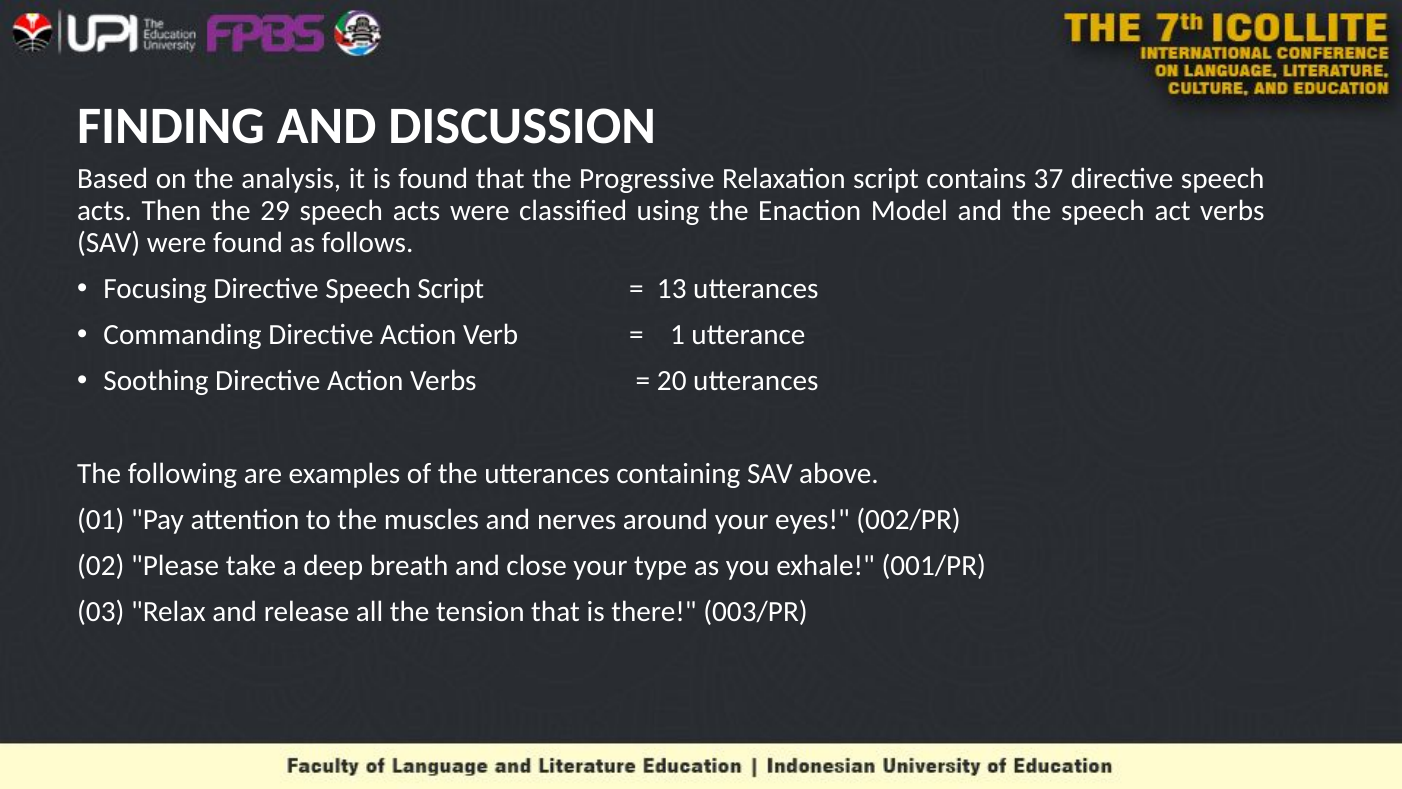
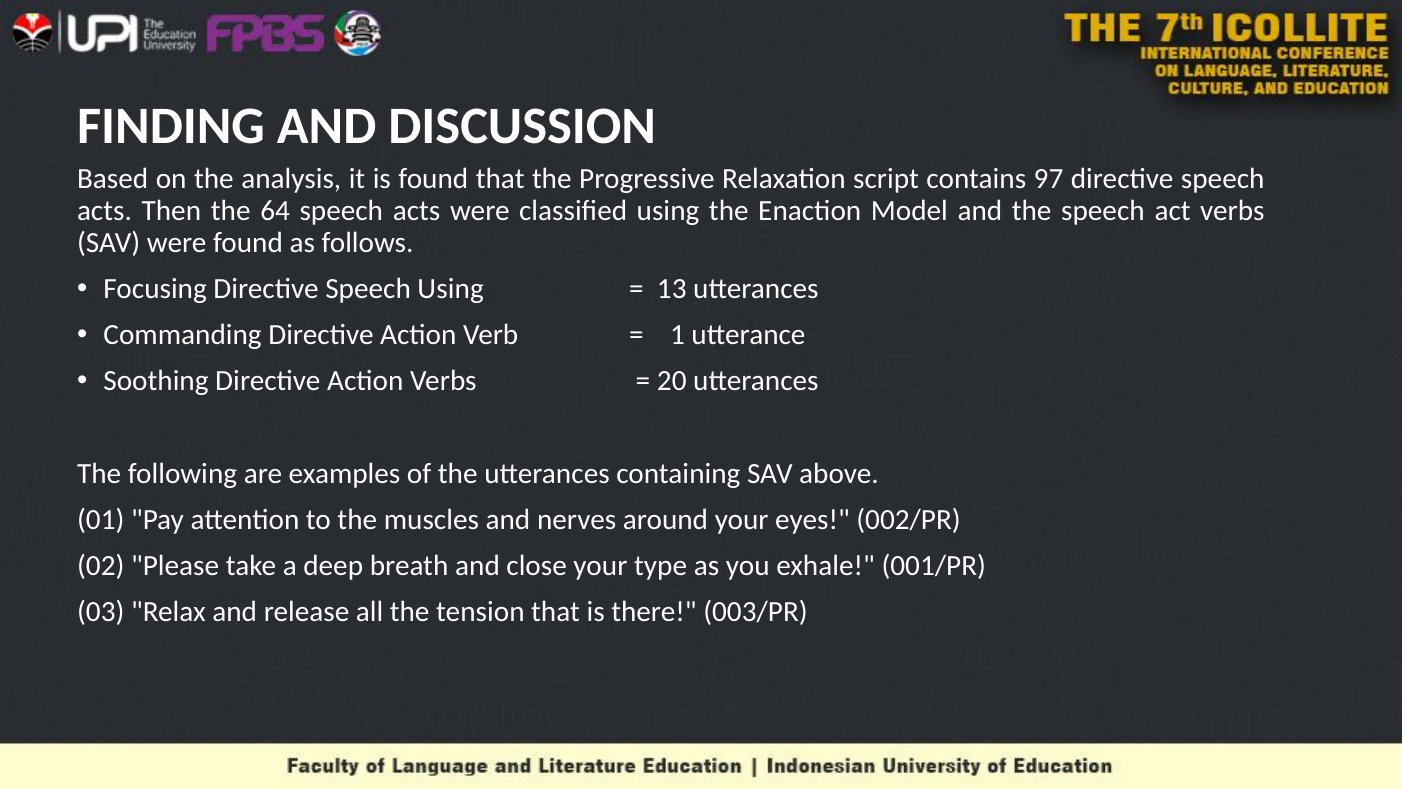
37: 37 -> 97 (1049, 179)
29: 29 -> 64 (275, 211)
Speech Script: Script -> Using (451, 289)
